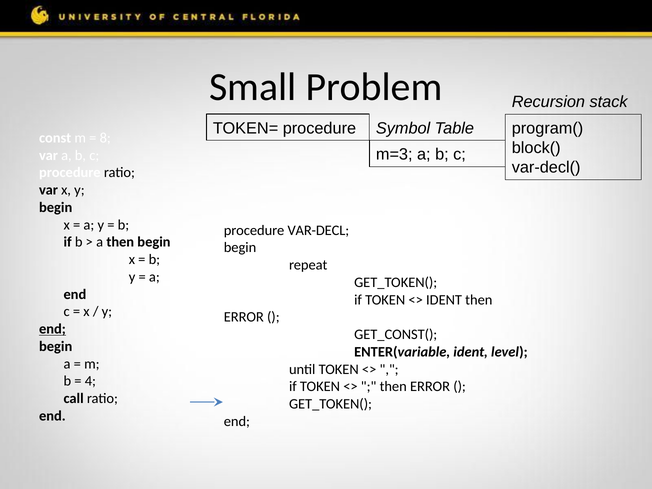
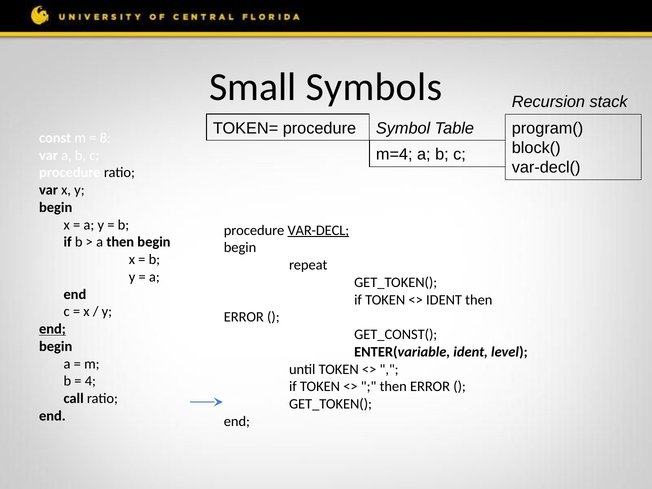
Problem: Problem -> Symbols (374, 87)
m=3: m=3 -> m=4 (394, 155)
VAR-DECL underline: none -> present (318, 230)
